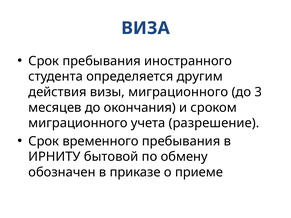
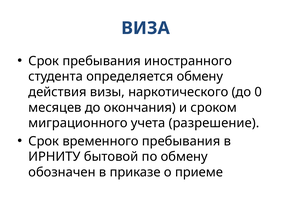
определяется другим: другим -> обмену (200, 77)
визы миграционного: миграционного -> наркотического (178, 92)
3: 3 -> 0 (258, 92)
